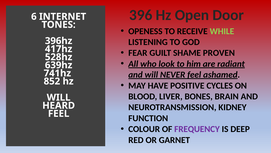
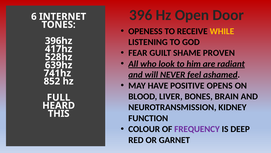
WHILE colour: light green -> yellow (222, 31)
CYCLES: CYCLES -> OPENS (220, 85)
WILL: WILL -> FULL (59, 97)
FEEL: FEEL -> THIS (59, 113)
